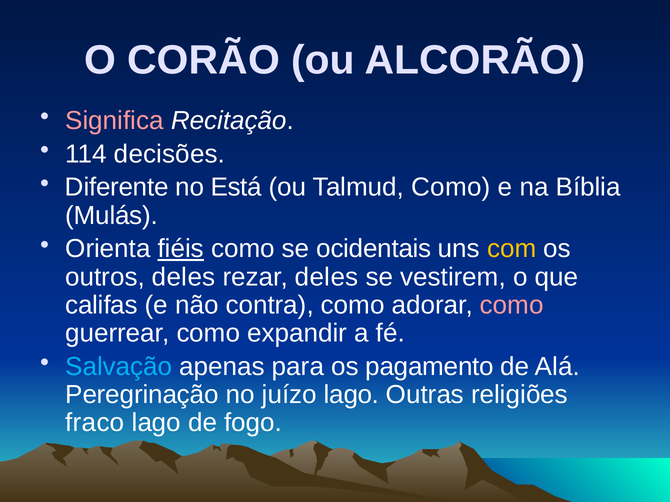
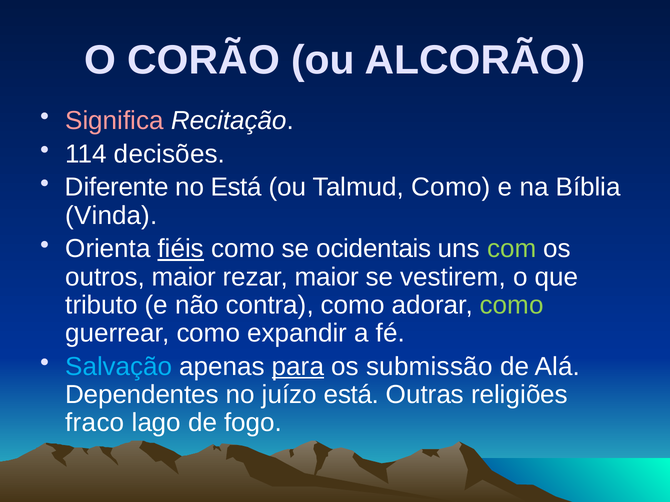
Mulás: Mulás -> Vinda (111, 216)
com colour: yellow -> light green (512, 249)
outros deles: deles -> maior (184, 277)
rezar deles: deles -> maior (327, 277)
califas: califas -> tributo (101, 305)
como colour: pink -> light green (512, 305)
para underline: none -> present (298, 367)
pagamento: pagamento -> submissão (429, 367)
Peregrinação: Peregrinação -> Dependentes (142, 395)
juízo lago: lago -> está (351, 395)
